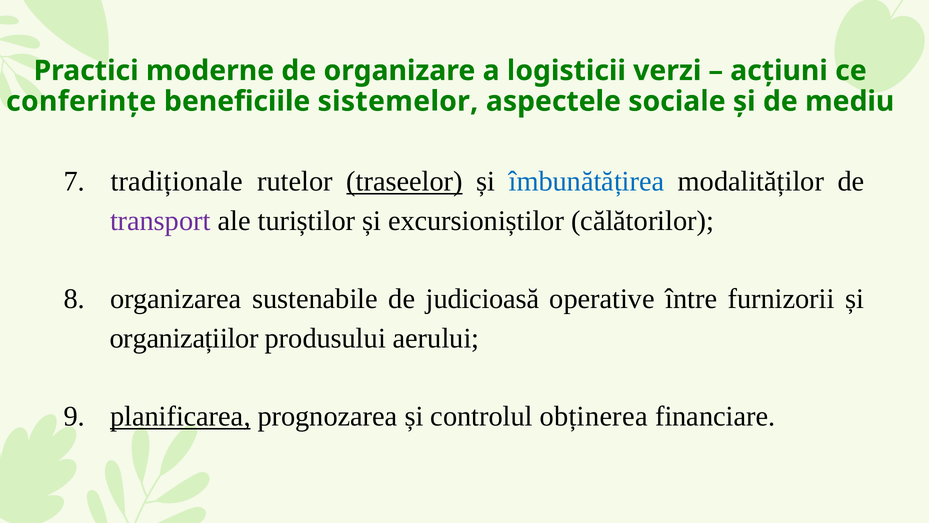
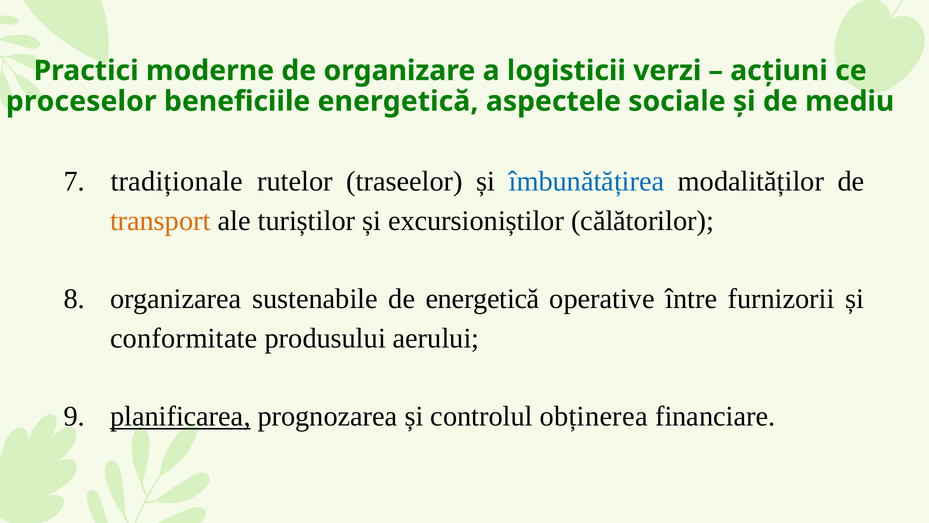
conferințe: conferințe -> proceselor (81, 101)
beneficiile sistemelor: sistemelor -> energetică (398, 101)
traseelor underline: present -> none (404, 181)
transport colour: purple -> orange (160, 221)
de judicioasă: judicioasă -> energetică (483, 299)
organizațiilor: organizațiilor -> conformitate (184, 338)
